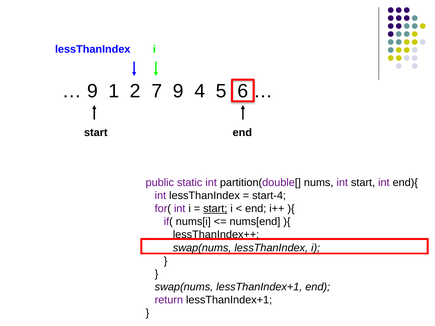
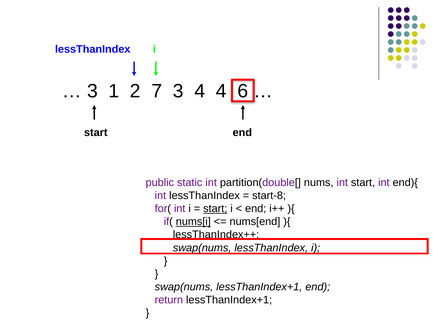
9: 9 -> 3 (92, 91)
7 9: 9 -> 3 (178, 91)
4 5: 5 -> 4 (221, 91)
start-4: start-4 -> start-8 (269, 196)
nums[i underline: none -> present (193, 222)
